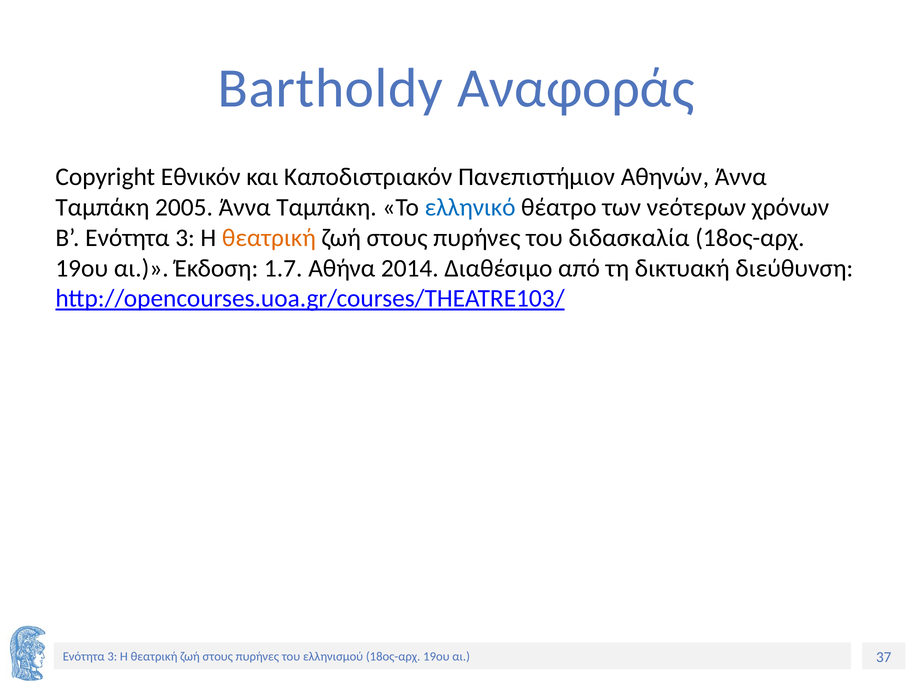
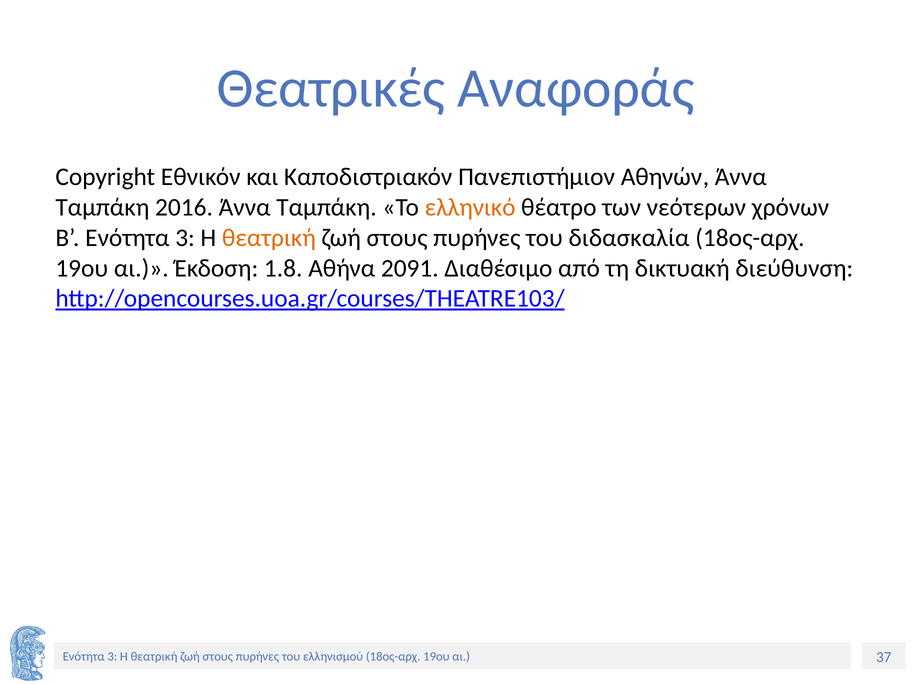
Bartholdy: Bartholdy -> Θεατρικές (331, 88)
2005: 2005 -> 2016 (184, 207)
ελληνικό colour: blue -> orange (470, 207)
1.7: 1.7 -> 1.8 (283, 268)
2014: 2014 -> 2091 (410, 268)
